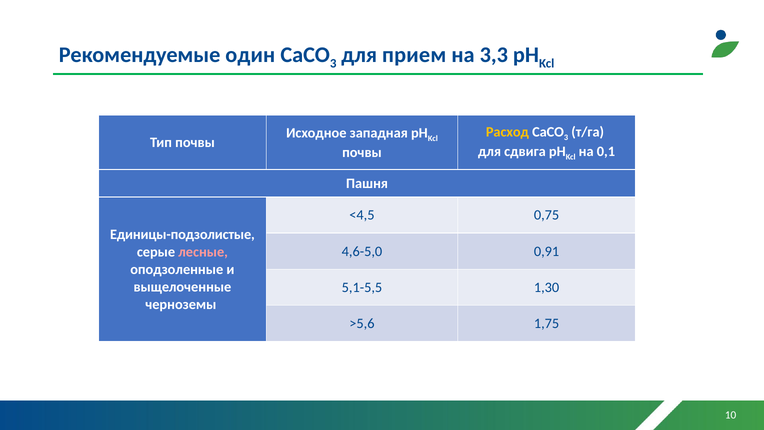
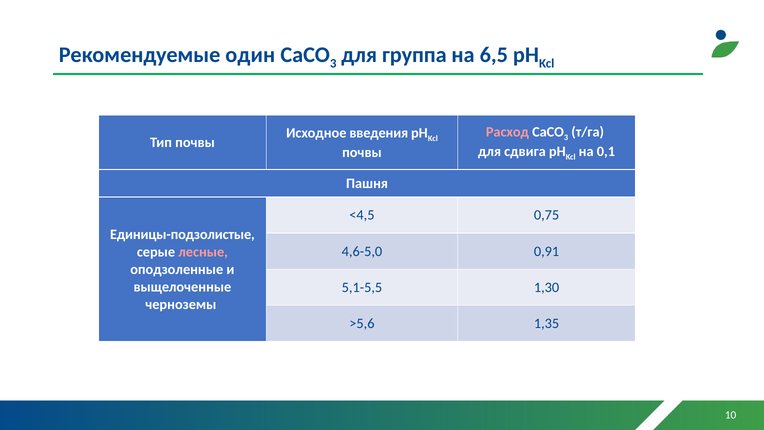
прием: прием -> группа (414, 55)
3,3: 3,3 -> 6,5 (494, 55)
Расход colour: yellow -> pink (507, 132)
западная: западная -> введения (379, 133)
1,75: 1,75 -> 1,35 (547, 323)
